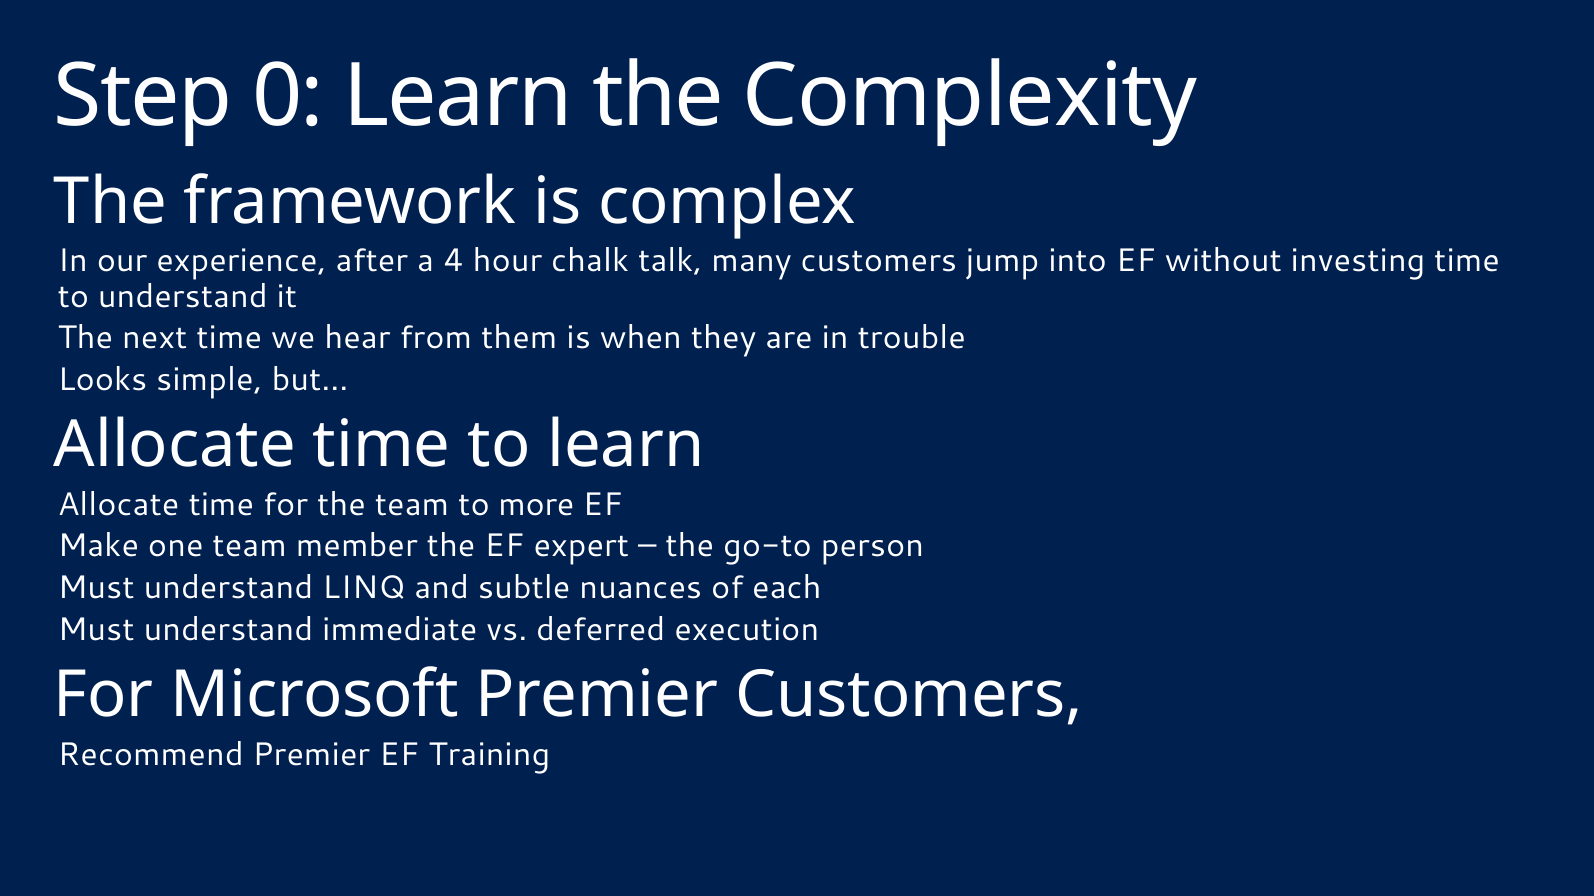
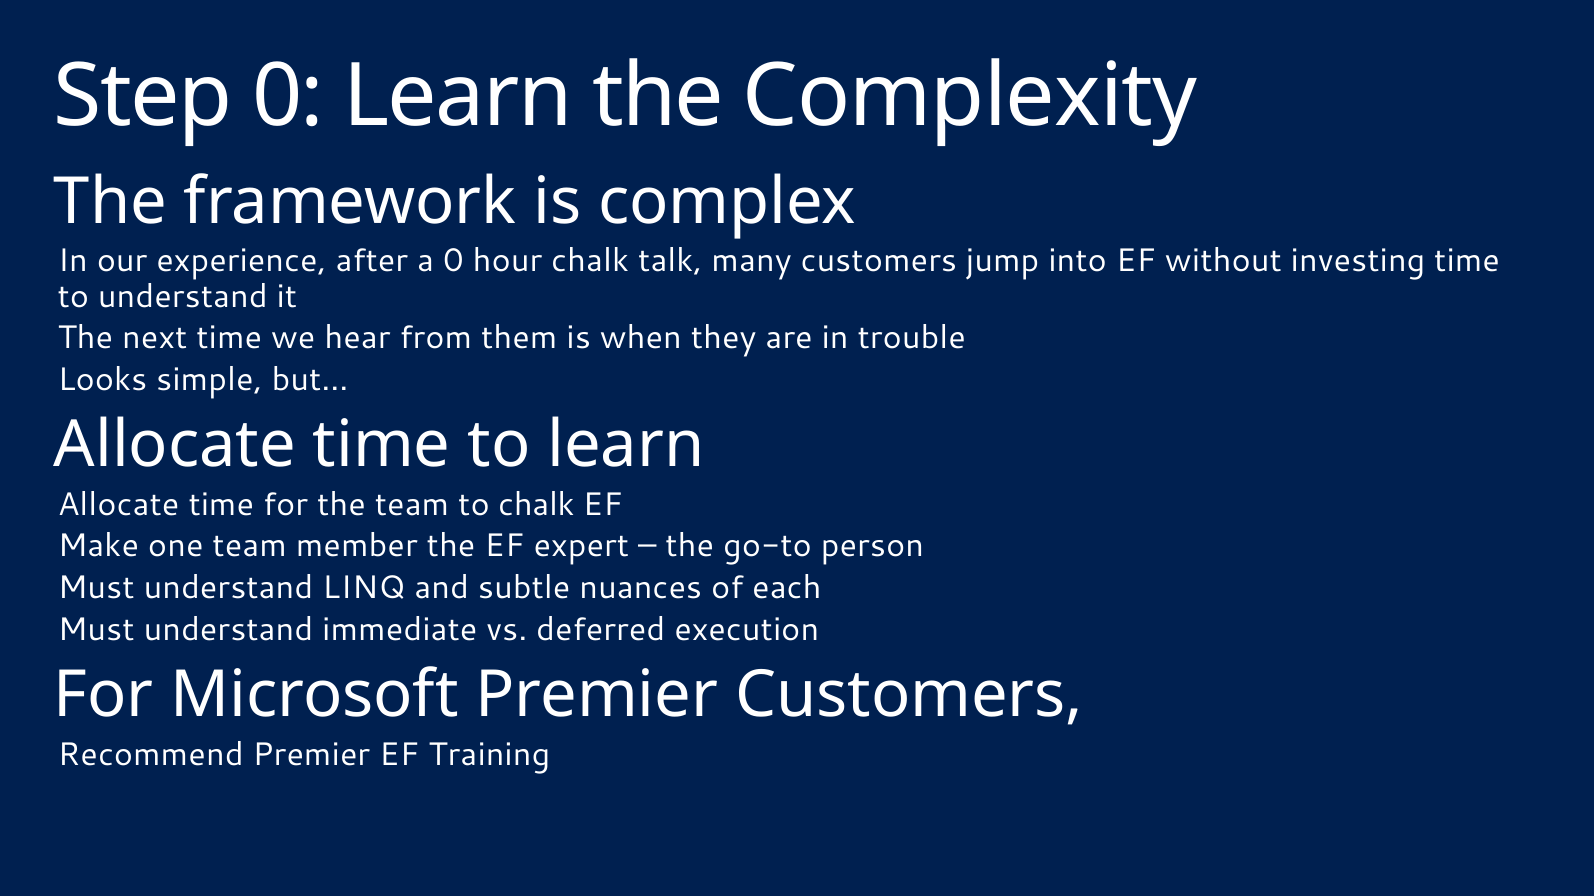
a 4: 4 -> 0 (453, 261)
to more: more -> chalk (536, 505)
